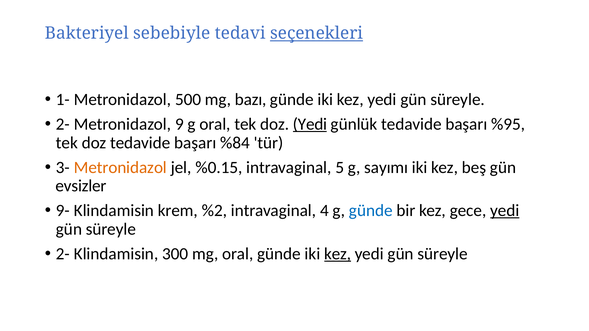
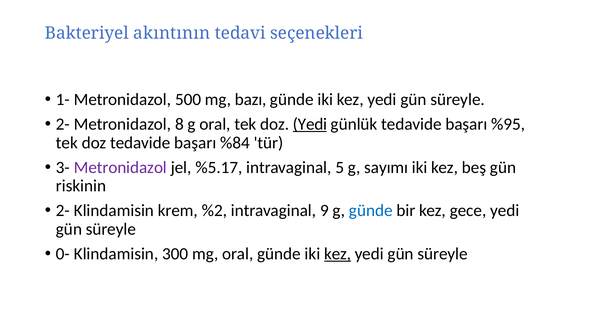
sebebiyle: sebebiyle -> akıntının (172, 33)
seçenekleri underline: present -> none (317, 33)
9: 9 -> 8 (179, 124)
Metronidazol colour: orange -> purple (120, 168)
%0.15: %0.15 -> %5.17 (219, 168)
evsizler: evsizler -> riskinin (81, 186)
9-: 9- -> 2- (63, 211)
4: 4 -> 9 (324, 211)
yedi underline: present -> none (505, 211)
2-: 2- -> 0- (63, 254)
